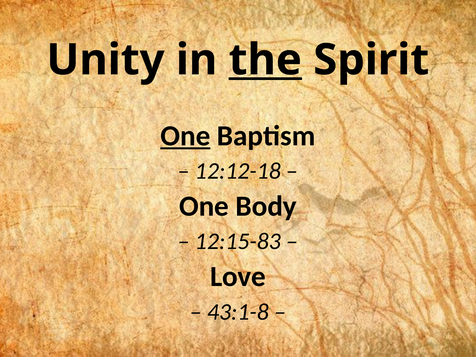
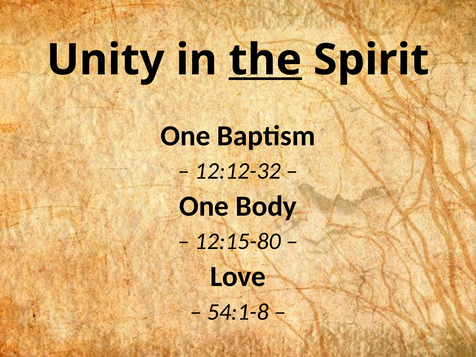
One underline: present -> none (185, 136)
12:12-18: 12:12-18 -> 12:12-32 (238, 171)
12:15-83: 12:15-83 -> 12:15-80 (238, 241)
43:1-8: 43:1-8 -> 54:1-8 (238, 312)
